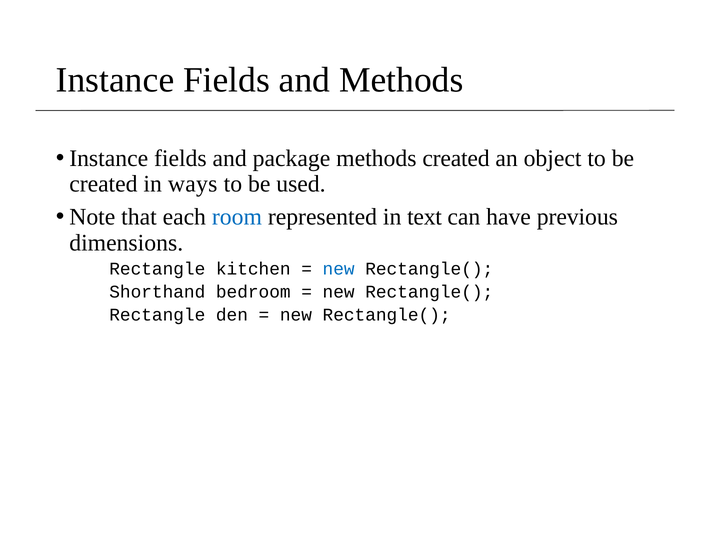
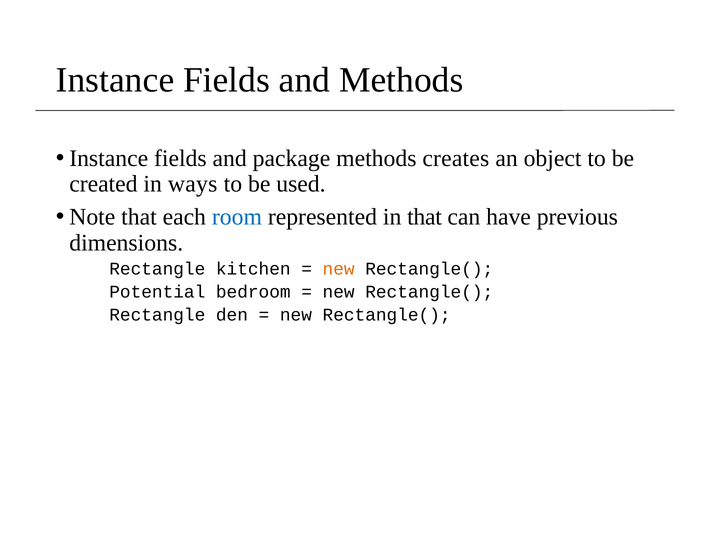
methods created: created -> creates (456, 158)
in text: text -> that (425, 217)
new colour: blue -> orange (339, 268)
Shorthand: Shorthand -> Potential (157, 291)
